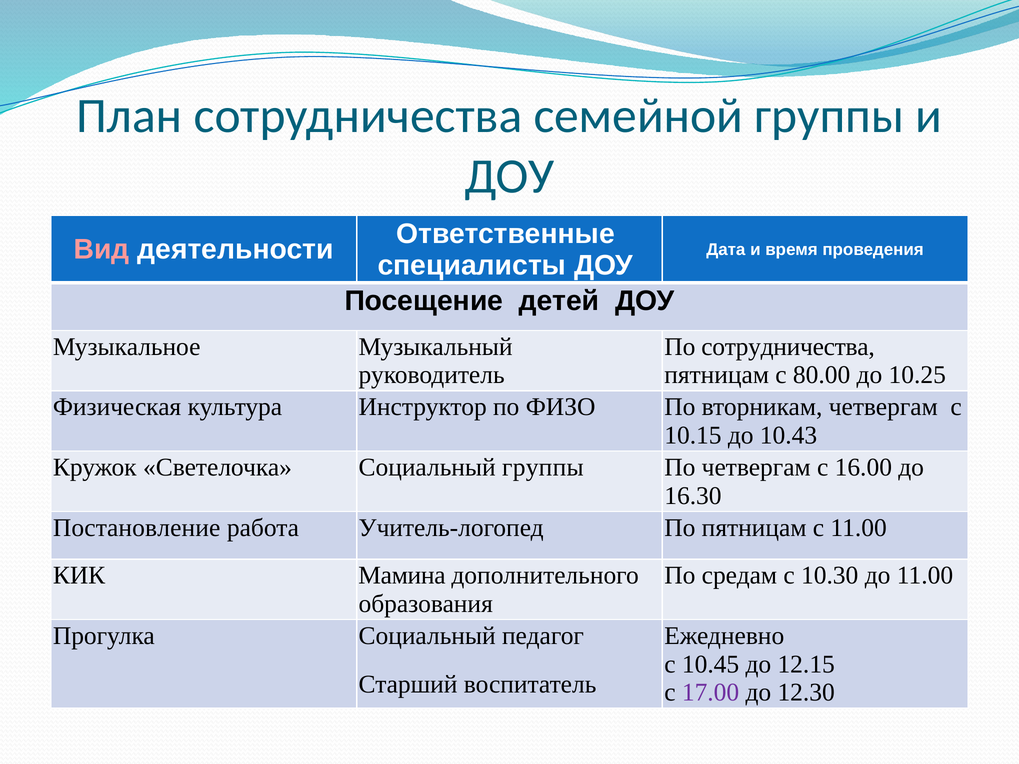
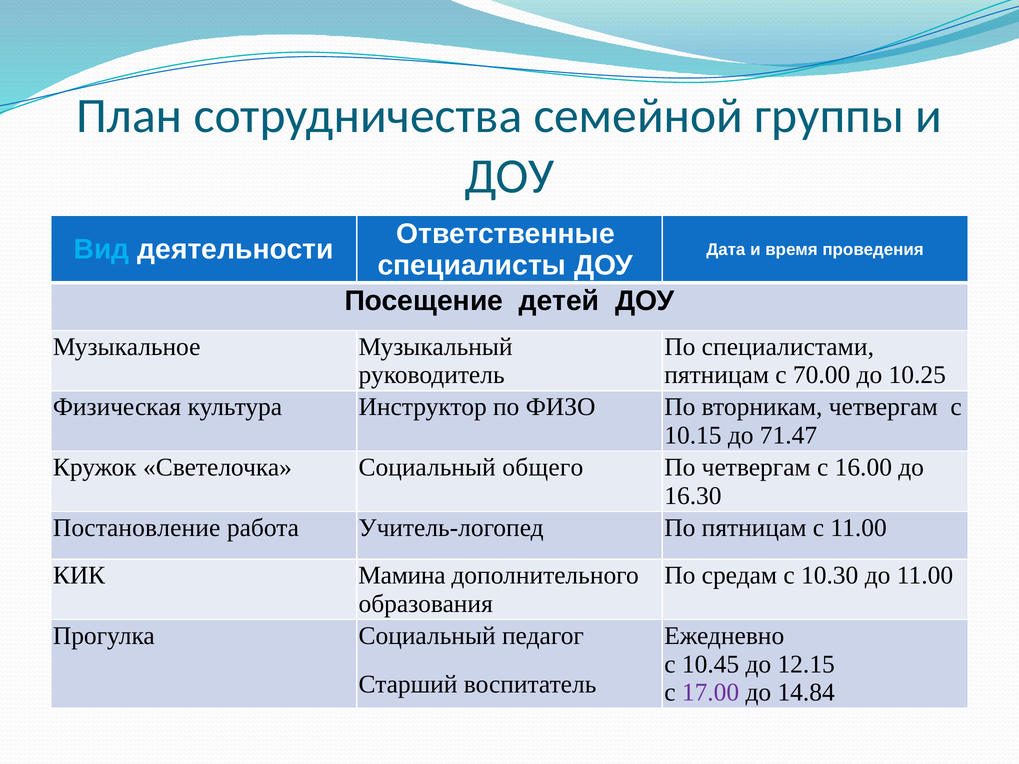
Вид colour: pink -> light blue (102, 250)
По сотрудничества: сотрудничества -> специалистами (788, 347)
80.00: 80.00 -> 70.00 (822, 375)
10.43: 10.43 -> 71.47 (789, 435)
Социальный группы: группы -> общего (543, 468)
12.30: 12.30 -> 14.84 (806, 693)
